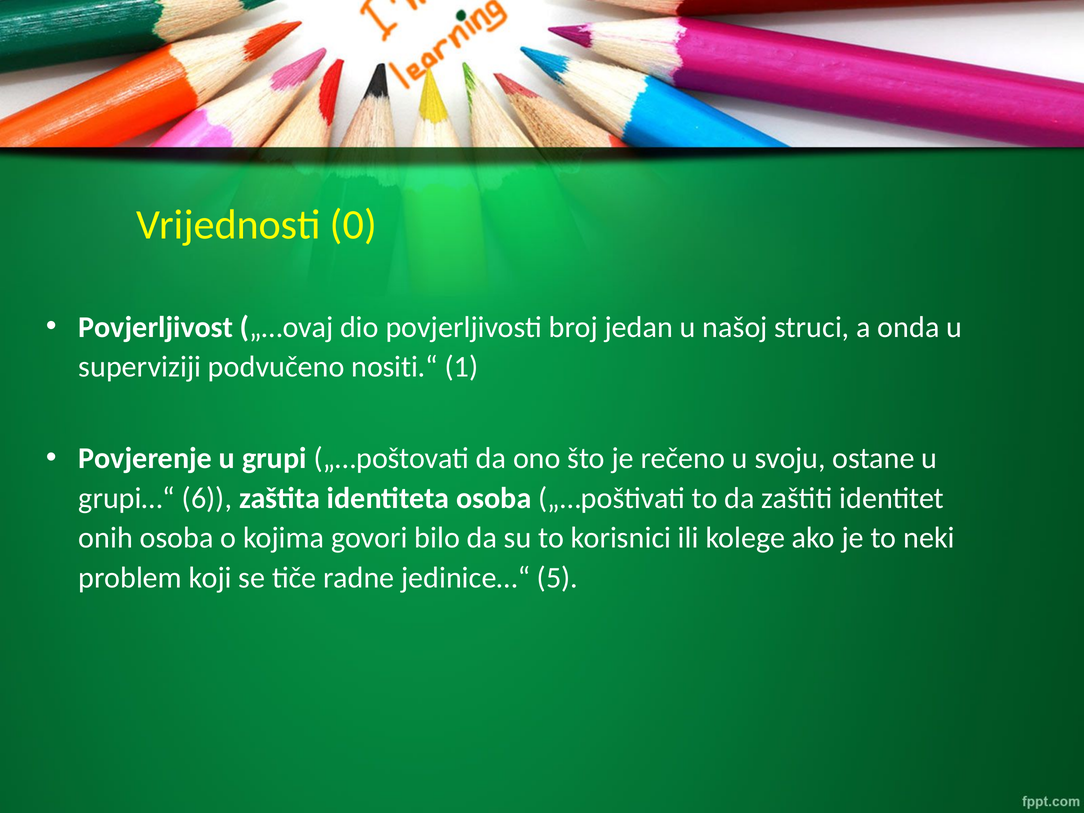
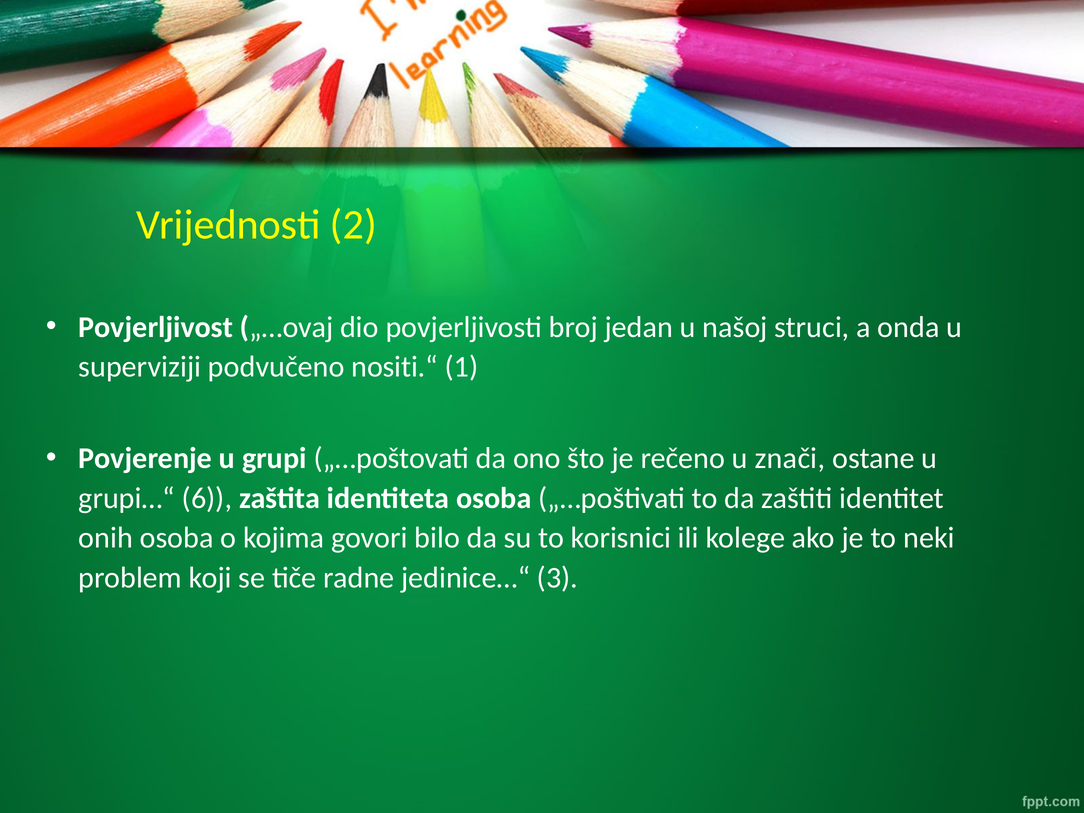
0: 0 -> 2 (353, 225)
svoju: svoju -> znači (790, 458)
5: 5 -> 3 (557, 578)
